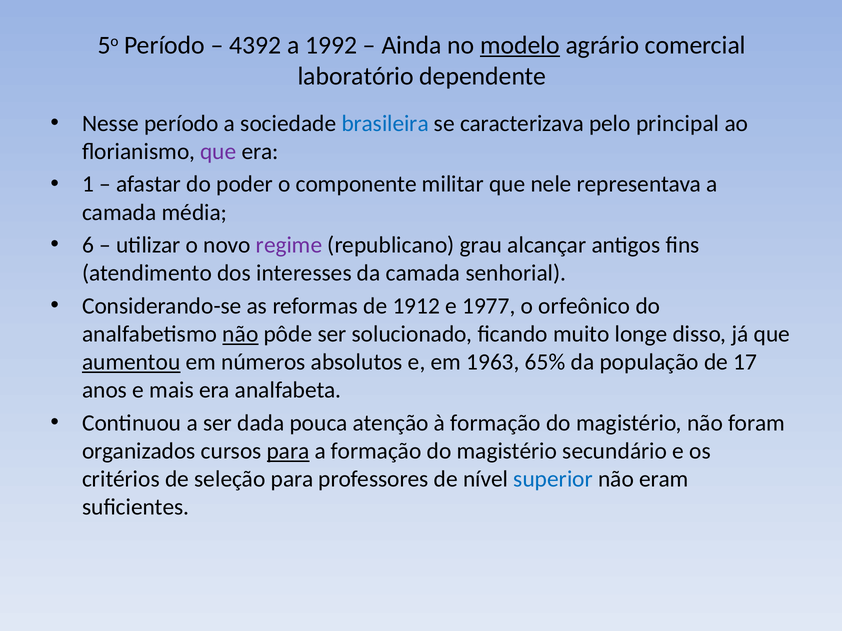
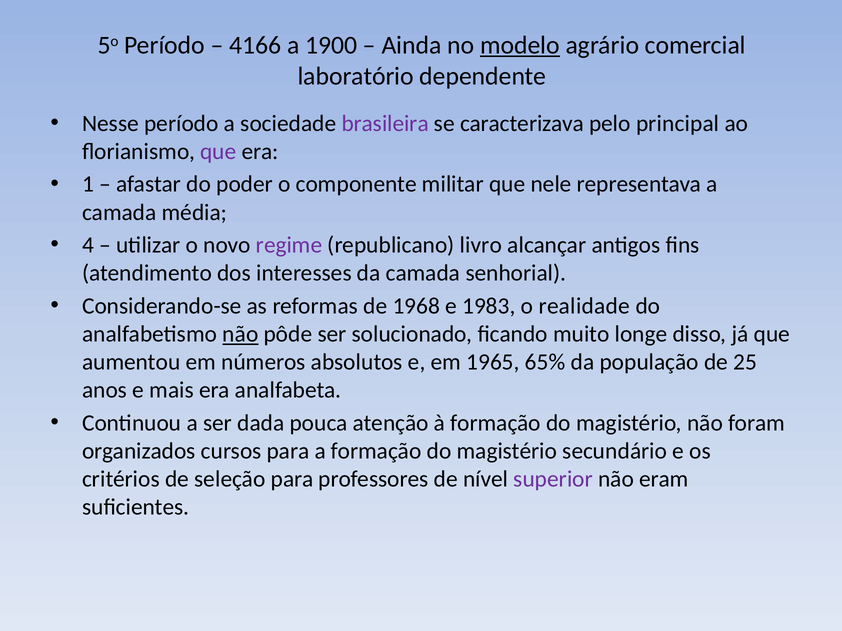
4392: 4392 -> 4166 (255, 45)
1992: 1992 -> 1900 (331, 45)
brasileira colour: blue -> purple (385, 123)
6: 6 -> 4 (88, 245)
grau: grau -> livro (481, 245)
1912: 1912 -> 1968 (416, 306)
1977: 1977 -> 1983 (489, 306)
orfeônico: orfeônico -> realidade (584, 306)
aumentou underline: present -> none (131, 362)
1963: 1963 -> 1965 (493, 362)
17: 17 -> 25 (745, 362)
para underline: present -> none (288, 451)
superior colour: blue -> purple (553, 480)
